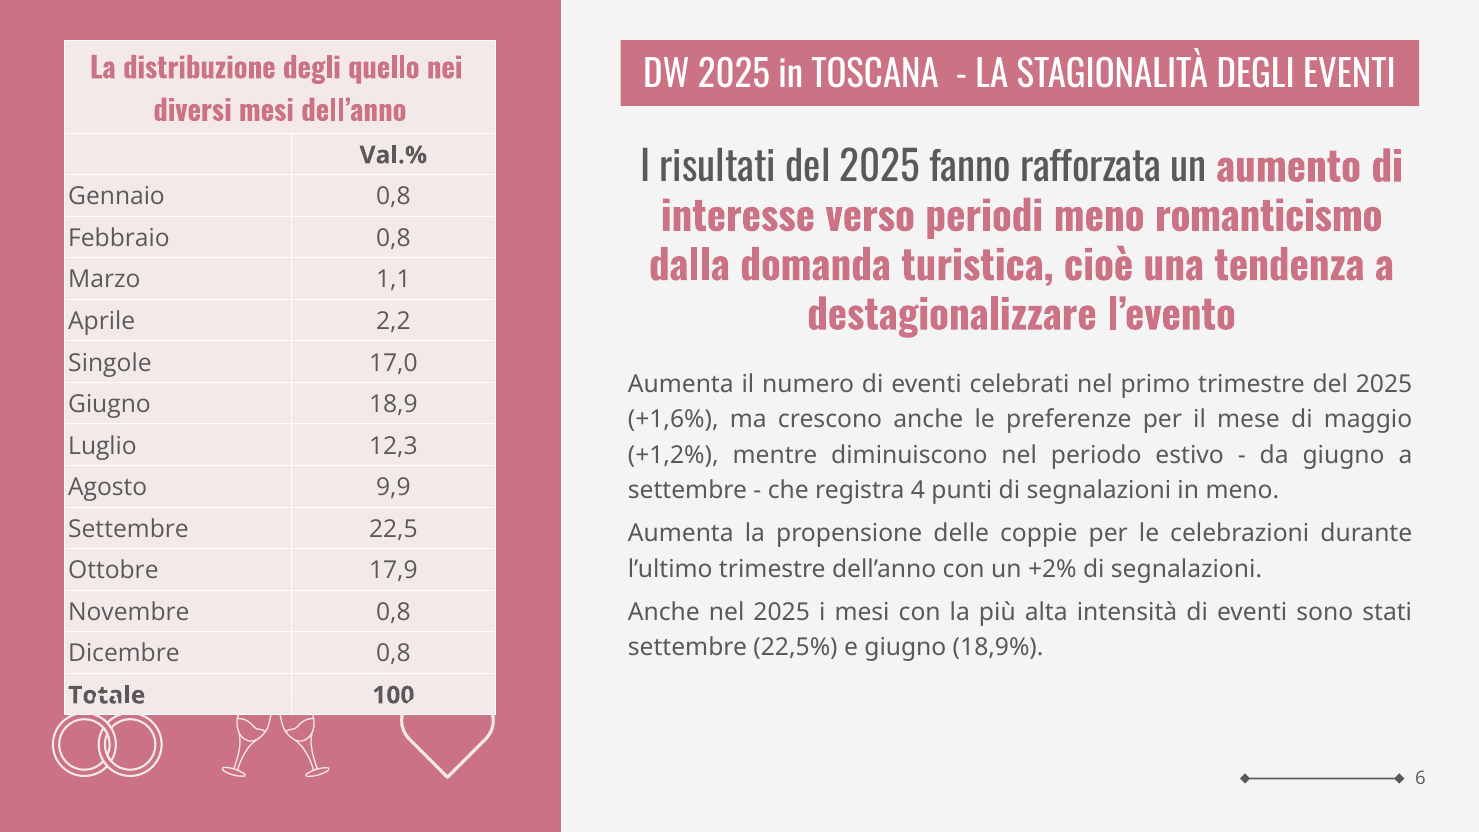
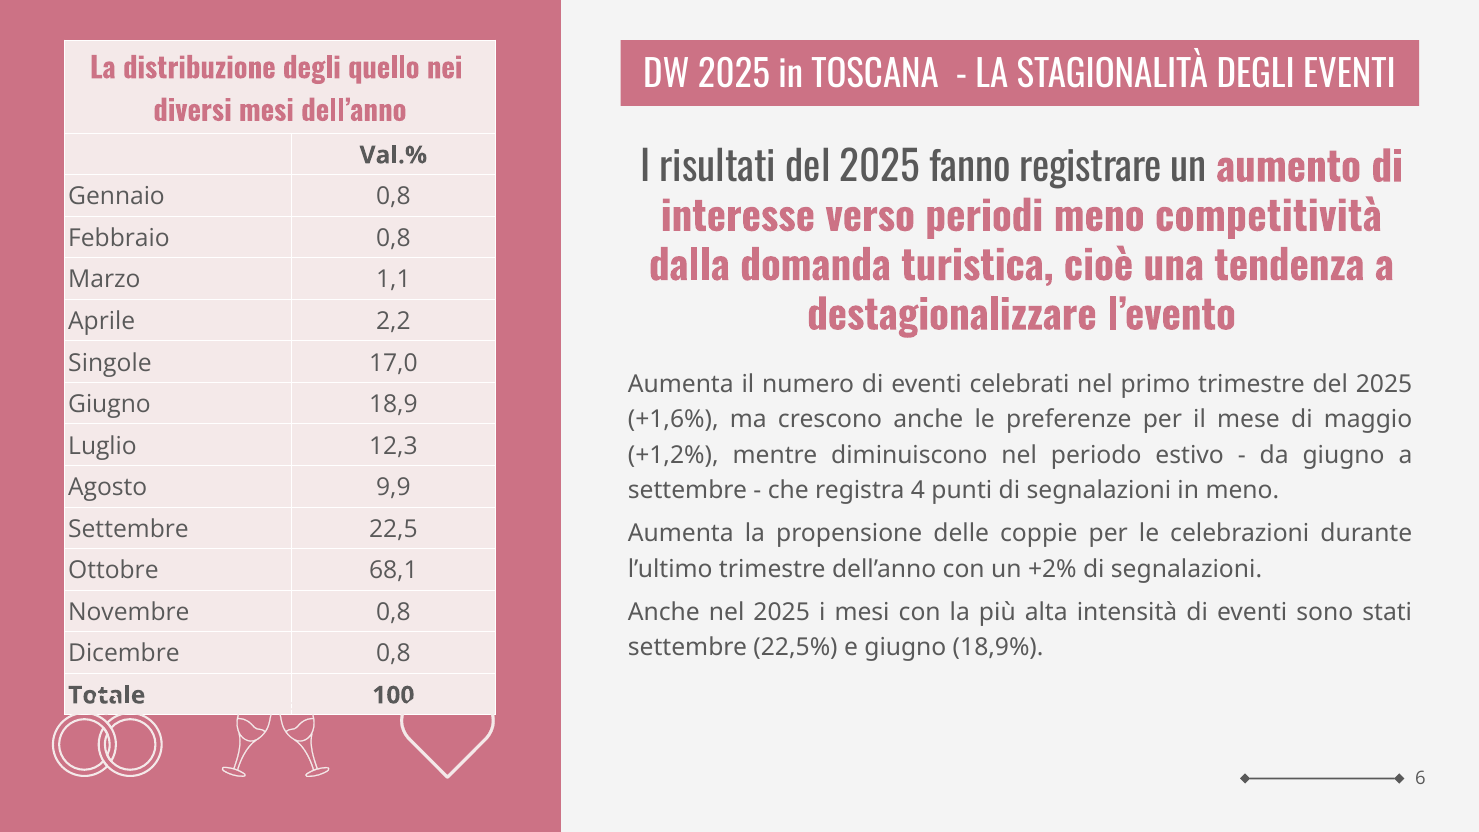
rafforzata: rafforzata -> registrare (1091, 168)
romanticismo: romanticismo -> competitività (1268, 217)
17,9: 17,9 -> 68,1 (393, 571)
